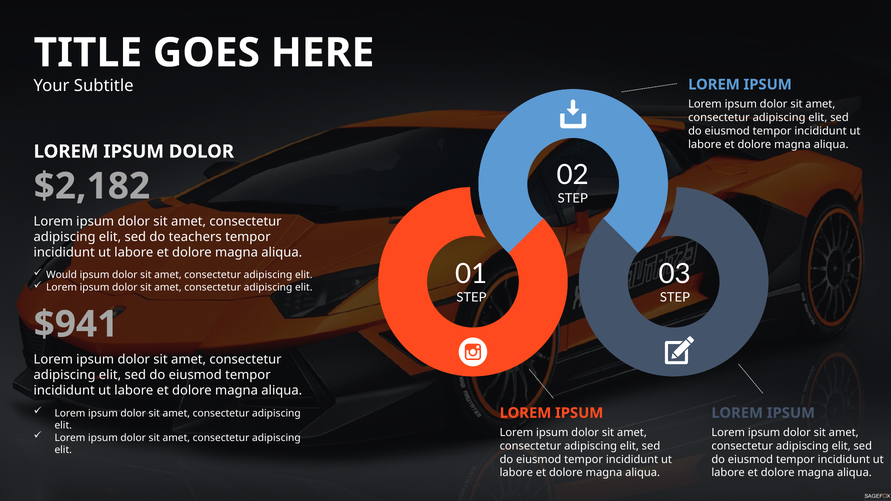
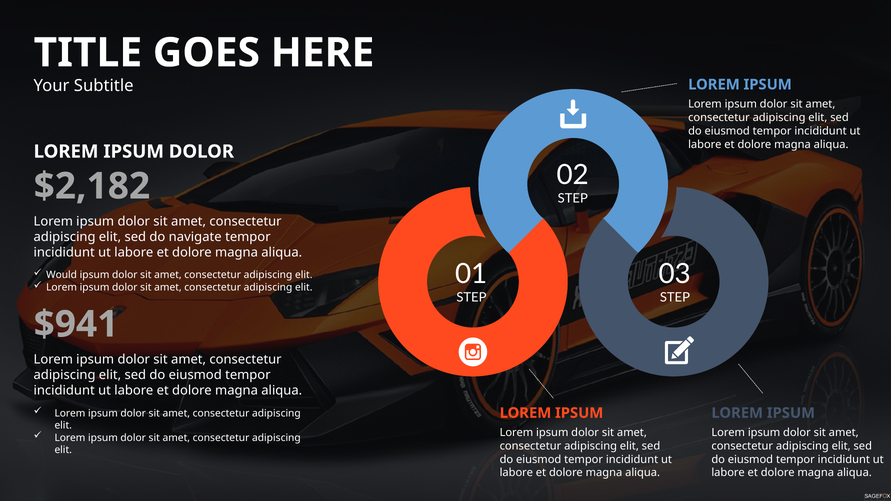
teachers: teachers -> navigate (195, 237)
